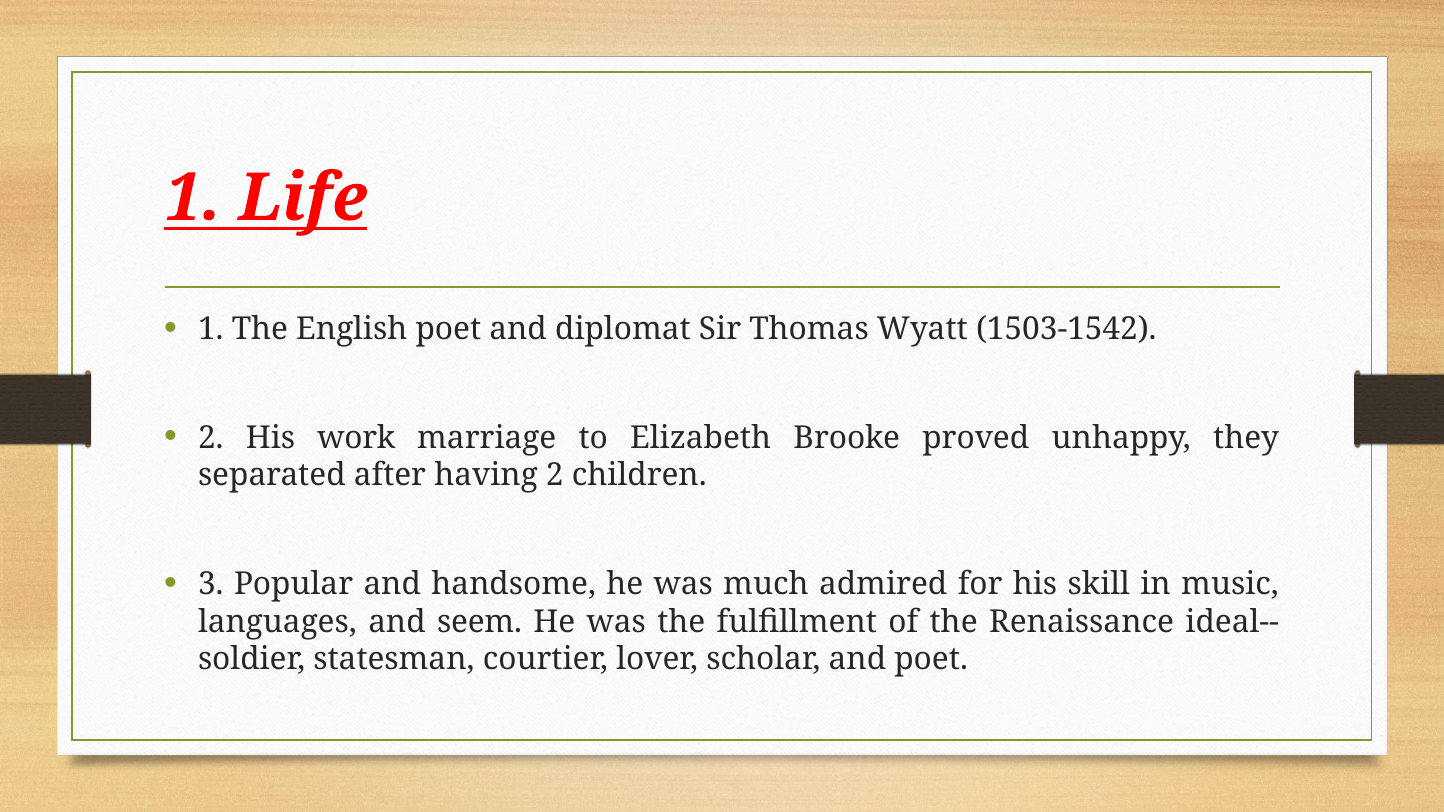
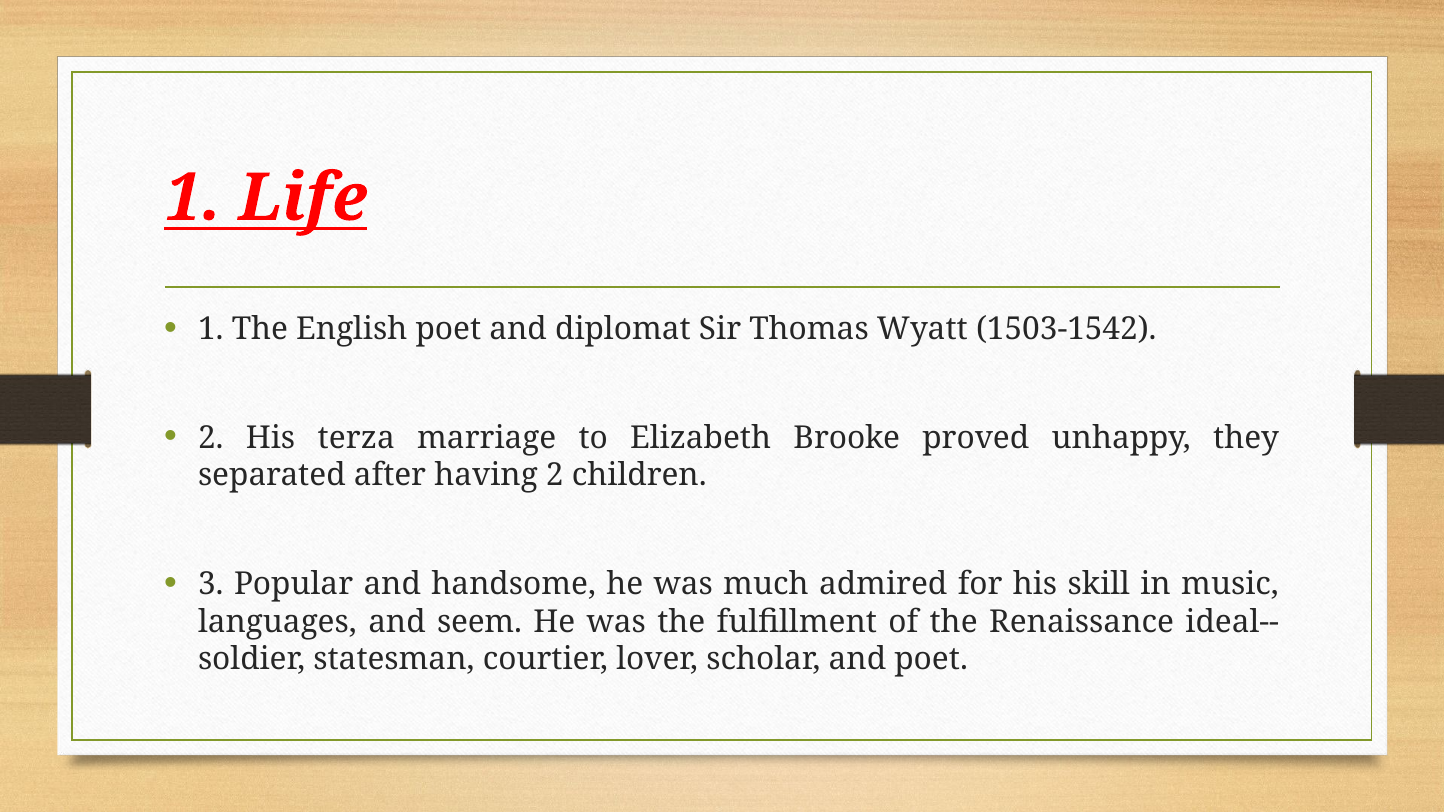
work: work -> terza (356, 438)
